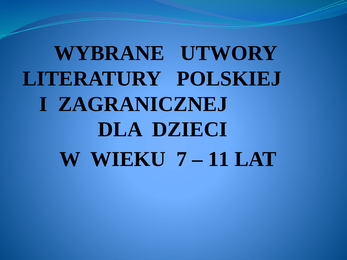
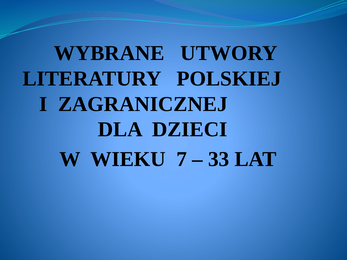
11: 11 -> 33 (219, 159)
